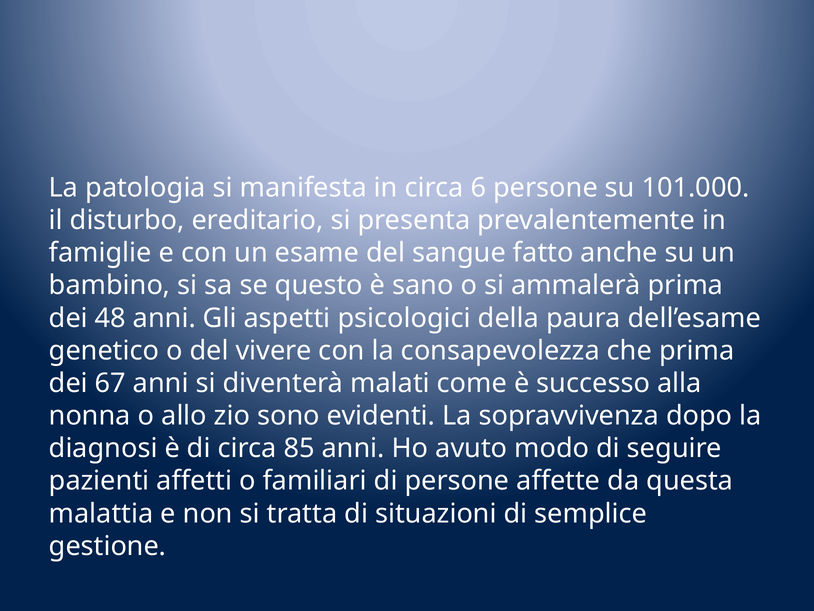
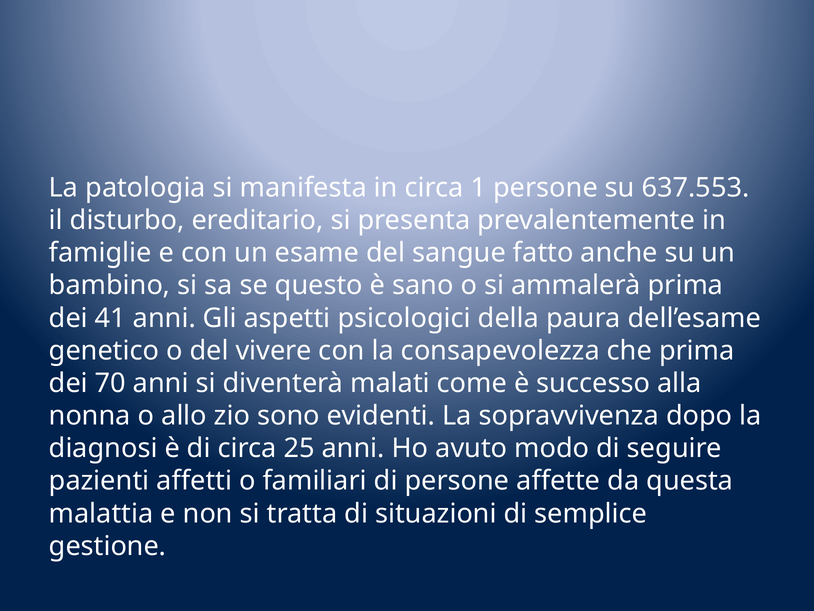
6: 6 -> 1 (478, 188)
101.000: 101.000 -> 637.553 (696, 188)
48: 48 -> 41 (110, 318)
67: 67 -> 70 (110, 383)
85: 85 -> 25 (299, 448)
